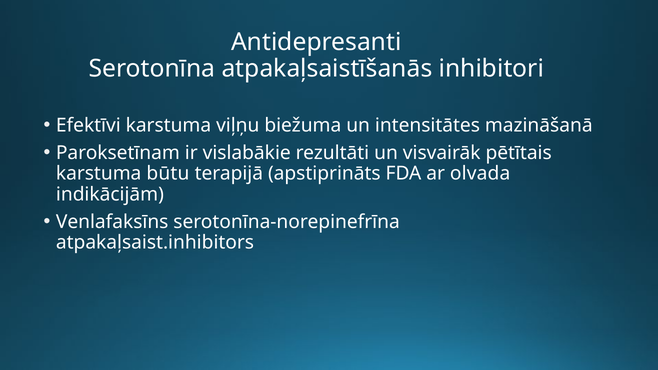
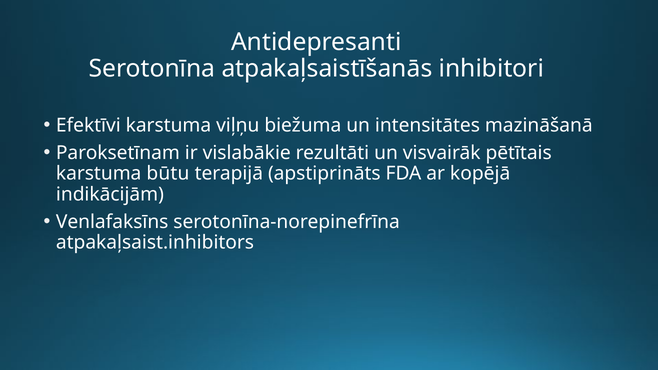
olvada: olvada -> kopējā (480, 174)
